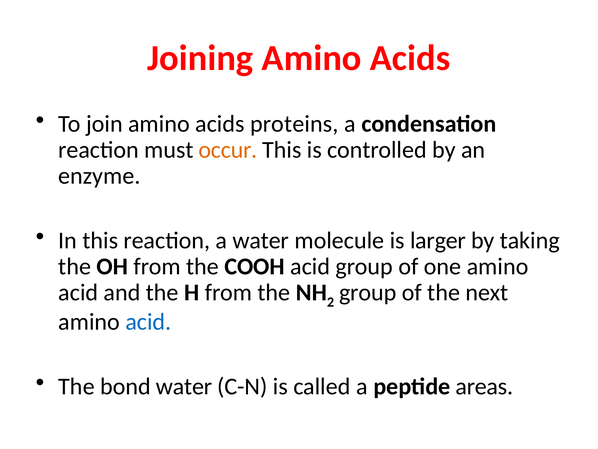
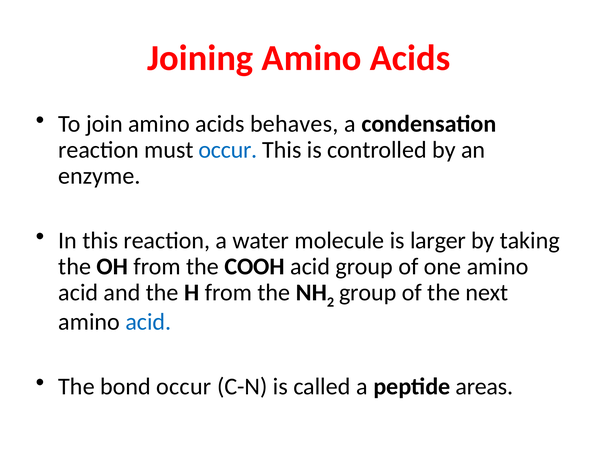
proteins: proteins -> behaves (294, 124)
occur colour: orange -> blue (228, 150)
bond water: water -> occur (184, 386)
